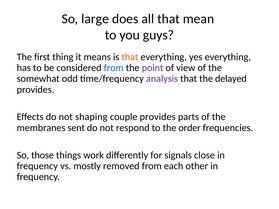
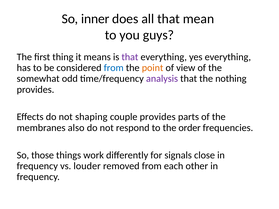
large: large -> inner (95, 19)
that colour: orange -> purple (130, 57)
point colour: purple -> orange (153, 68)
delayed: delayed -> nothing (231, 79)
sent: sent -> also (76, 128)
mostly: mostly -> louder (87, 166)
